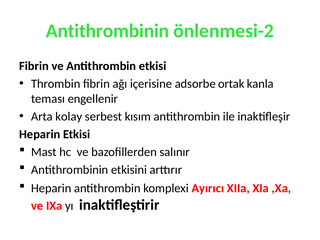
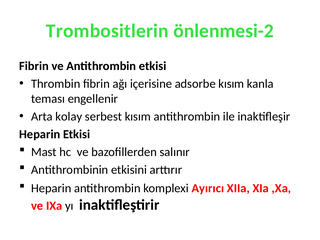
Antithrombinin: Antithrombinin -> Trombositlerin (107, 31)
adsorbe ortak: ortak -> kısım (231, 84)
